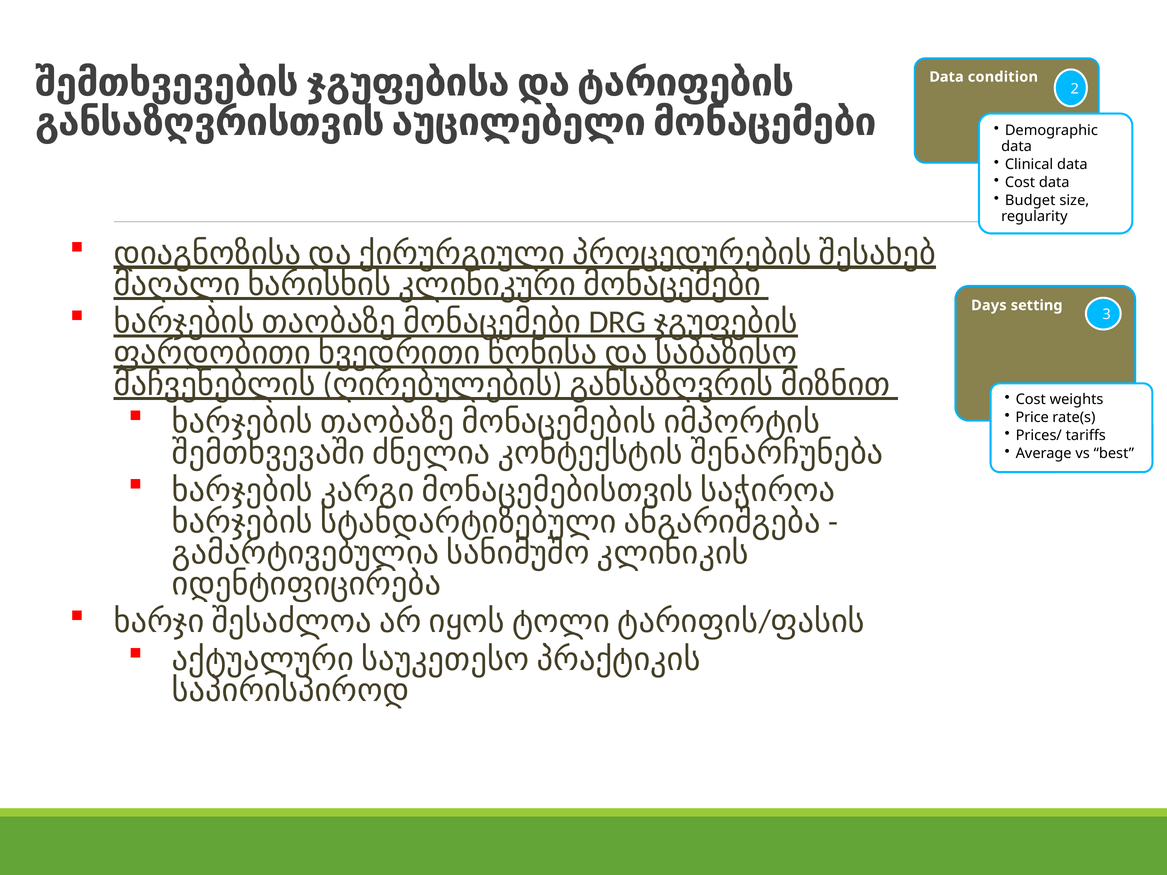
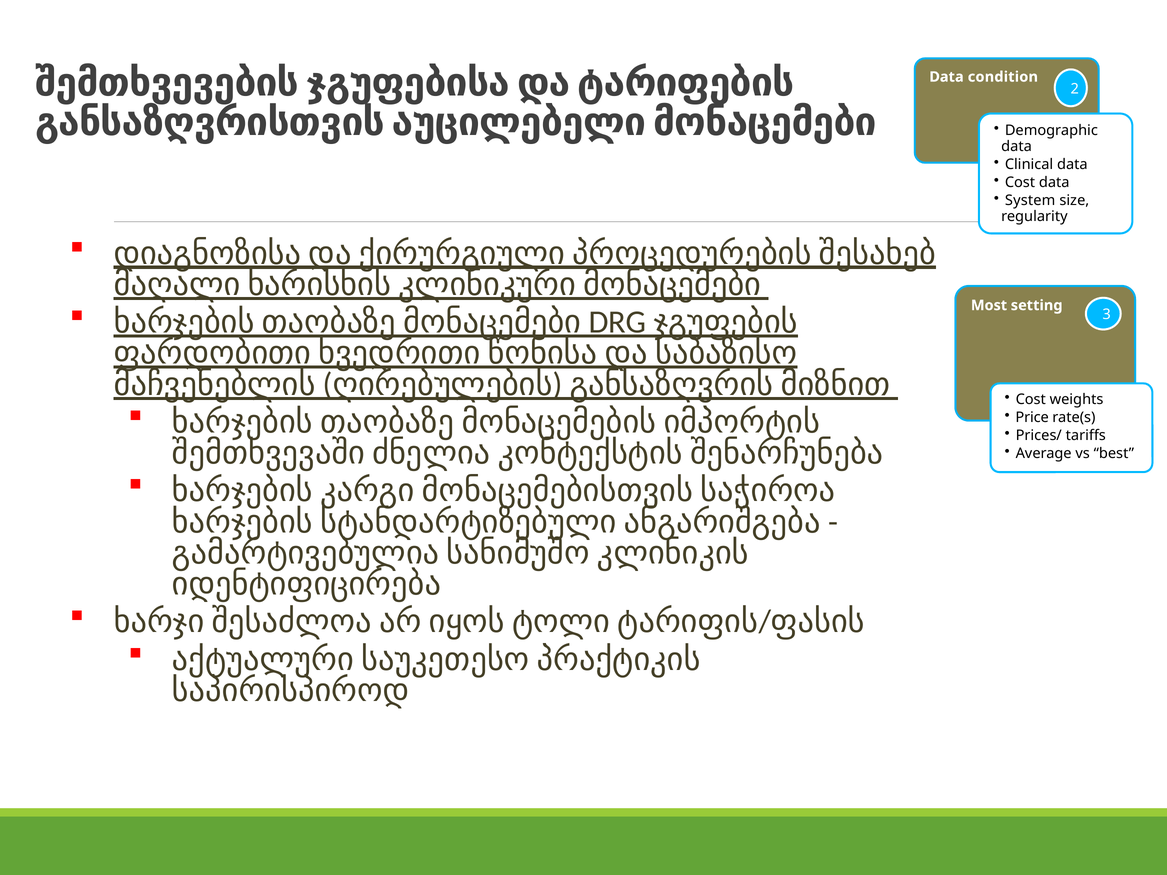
Budget: Budget -> System (1030, 201)
Days: Days -> Most (989, 305)
